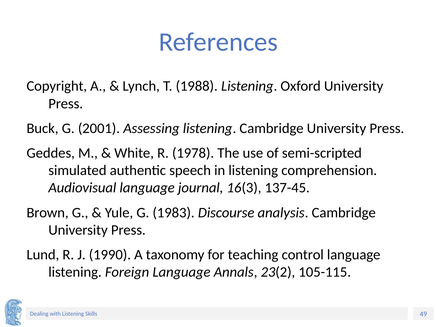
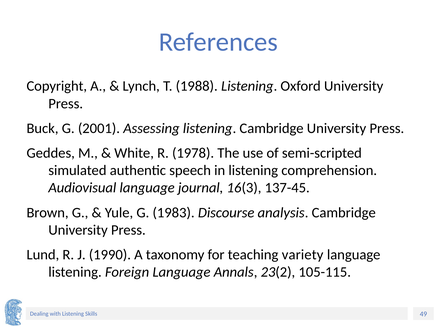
control: control -> variety (303, 255)
